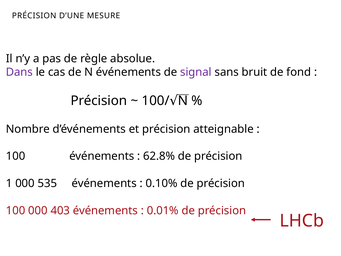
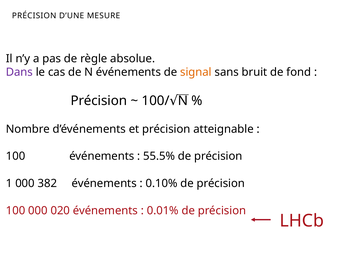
signal colour: purple -> orange (196, 72)
62.8%: 62.8% -> 55.5% (159, 156)
535: 535 -> 382 (47, 183)
403: 403 -> 020 (60, 210)
